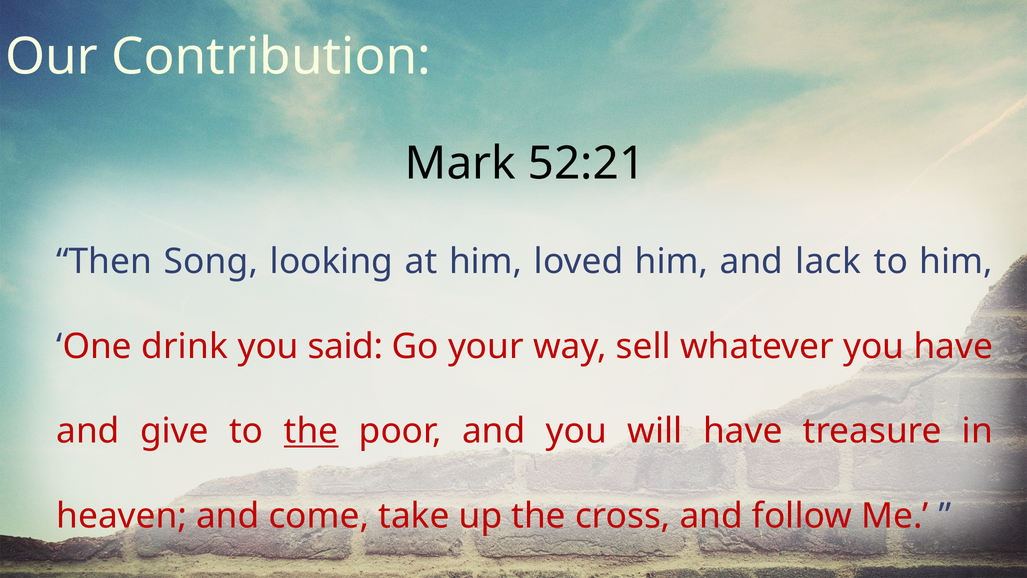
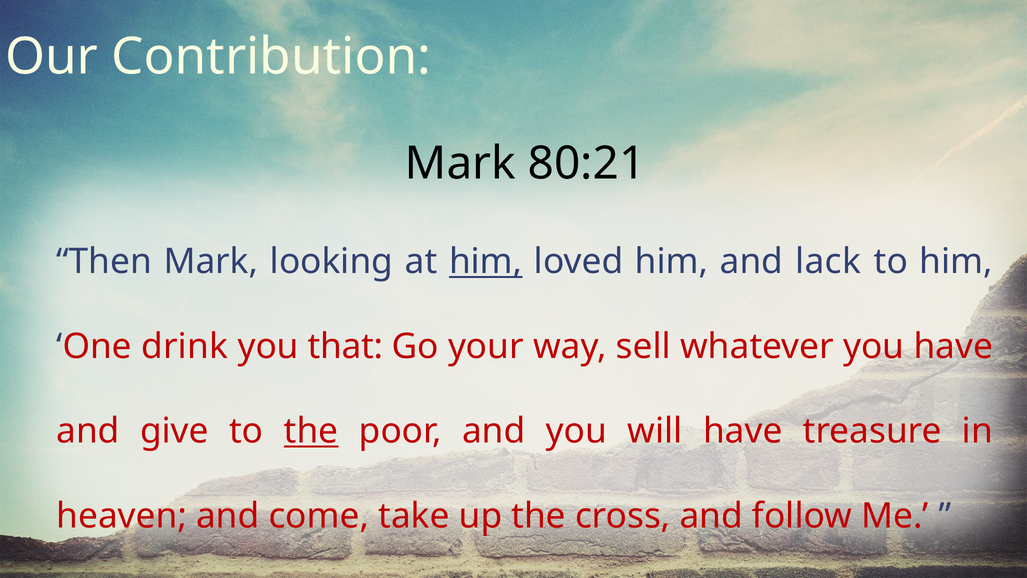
52:21: 52:21 -> 80:21 (587, 163)
Then Song: Song -> Mark (211, 261)
him underline: none -> present (486, 261)
said: said -> that (345, 346)
